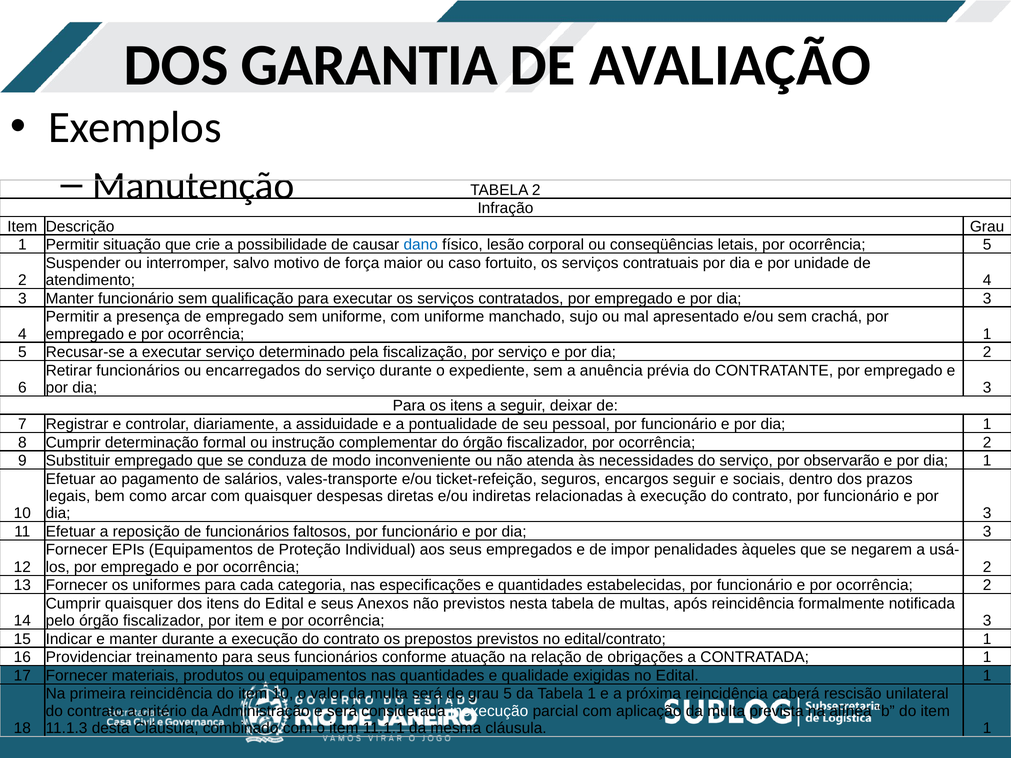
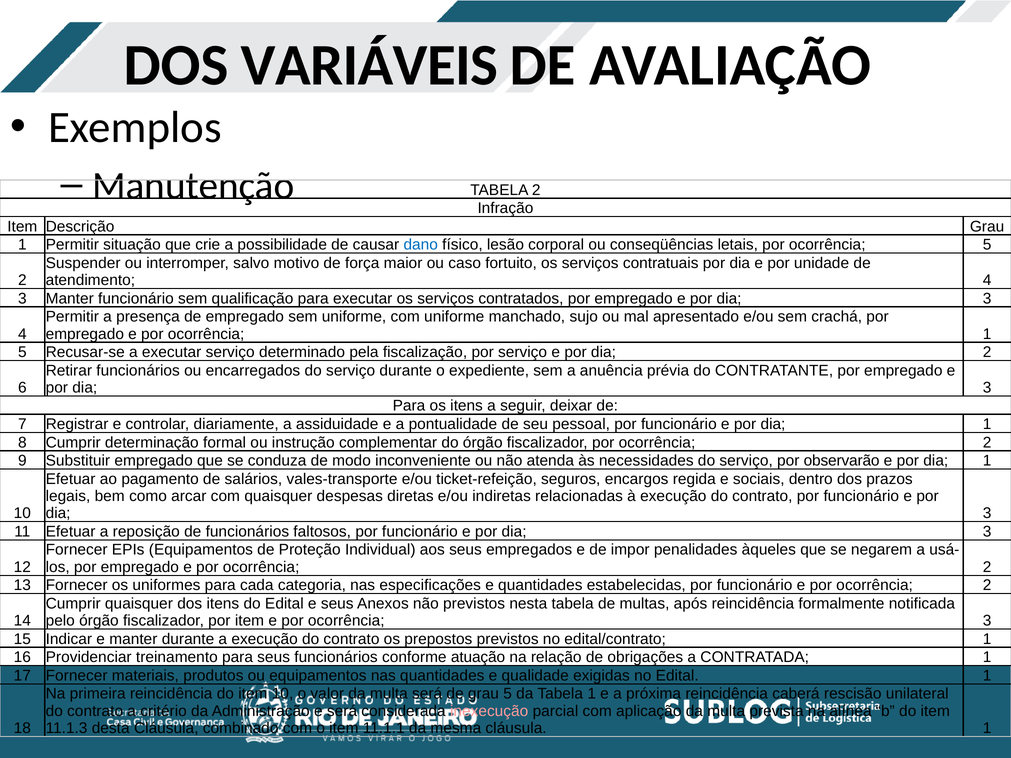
GARANTIA: GARANTIA -> VARIÁVEIS (369, 65)
encargos seguir: seguir -> regida (694, 479)
inexecução colour: white -> pink (489, 711)
